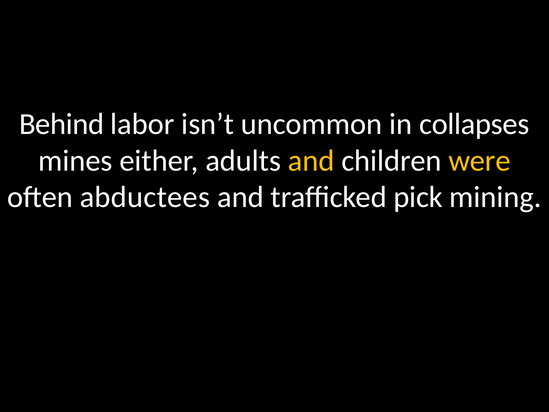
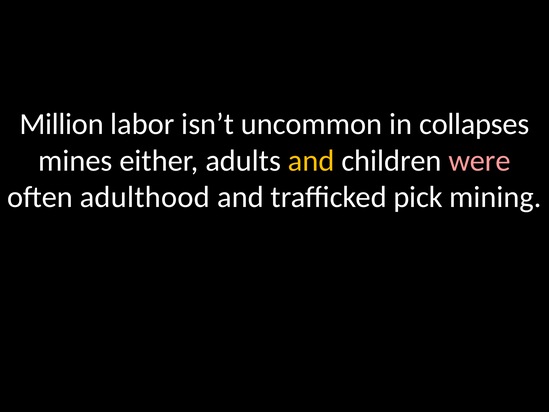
Behind: Behind -> Million (62, 124)
were colour: yellow -> pink (479, 161)
abductees: abductees -> adulthood (145, 197)
